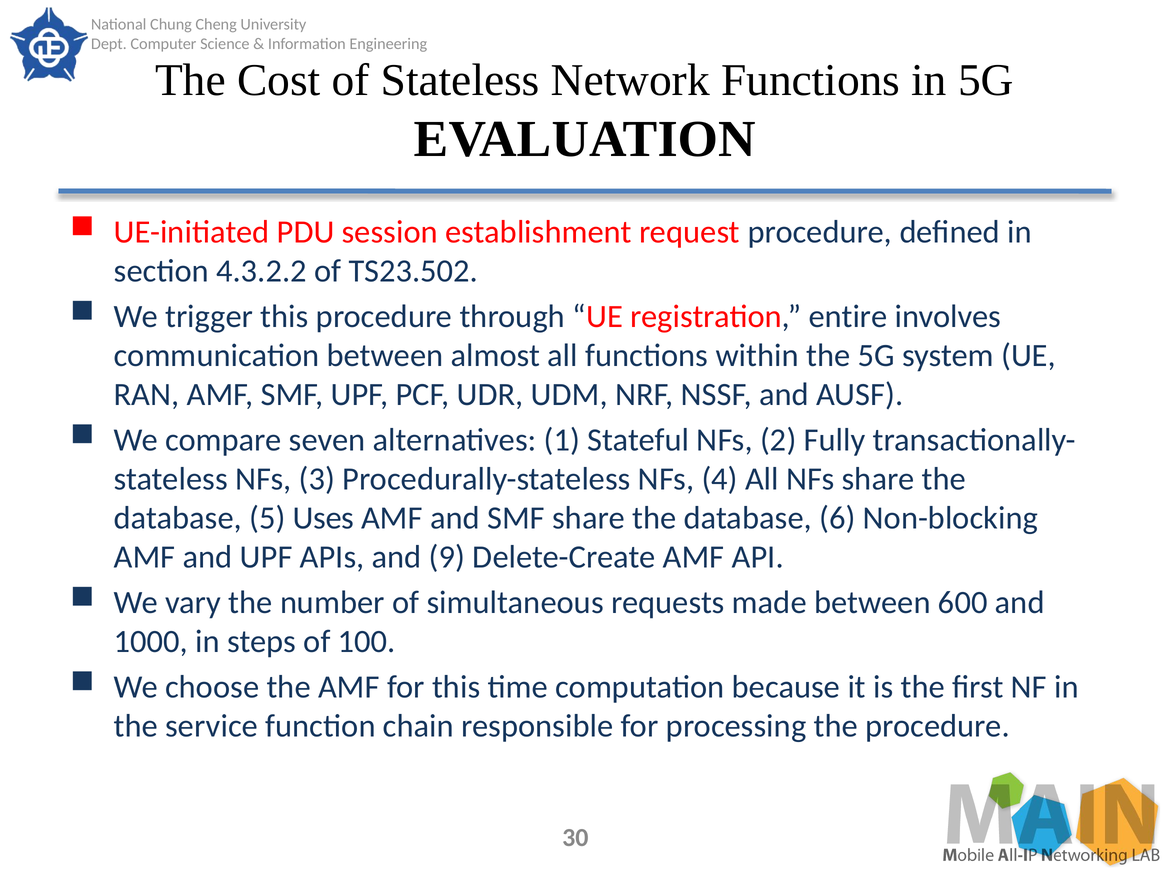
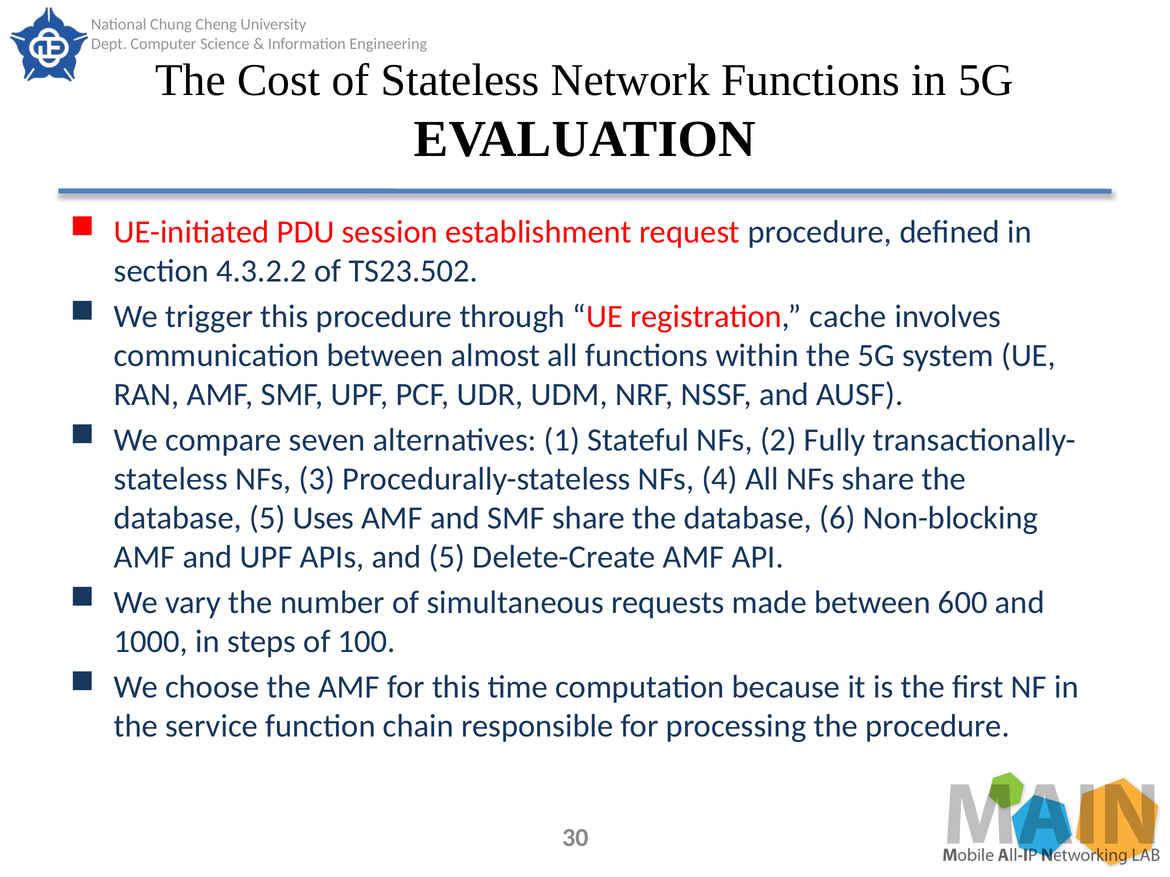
entire: entire -> cache (848, 317)
and 9: 9 -> 5 (447, 558)
